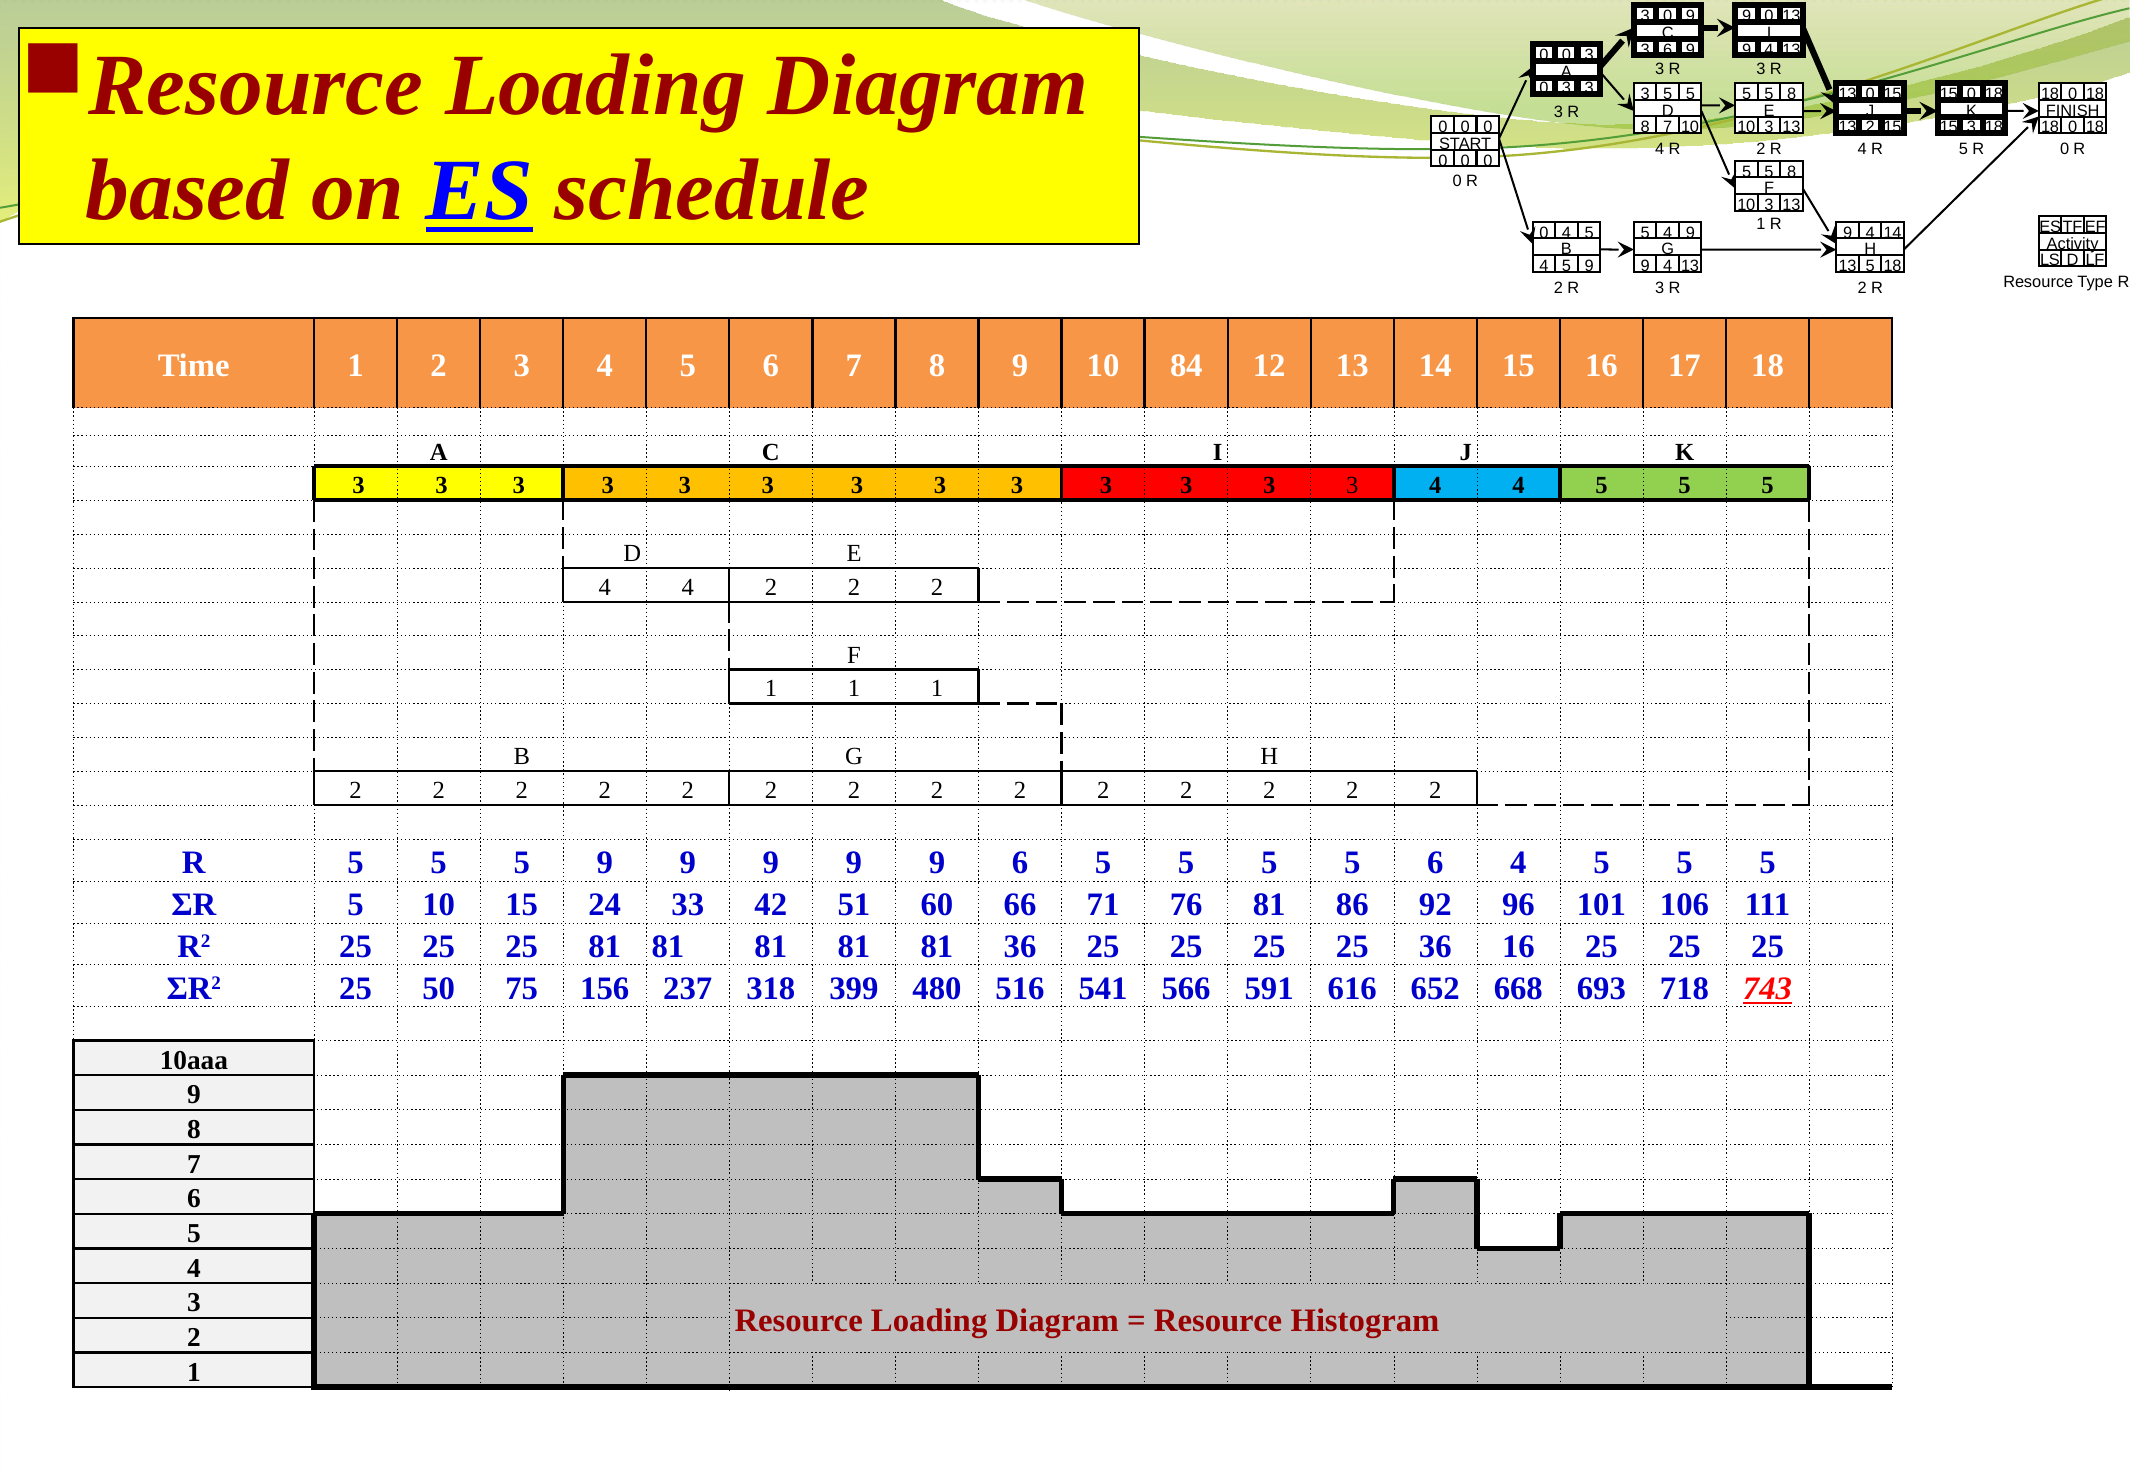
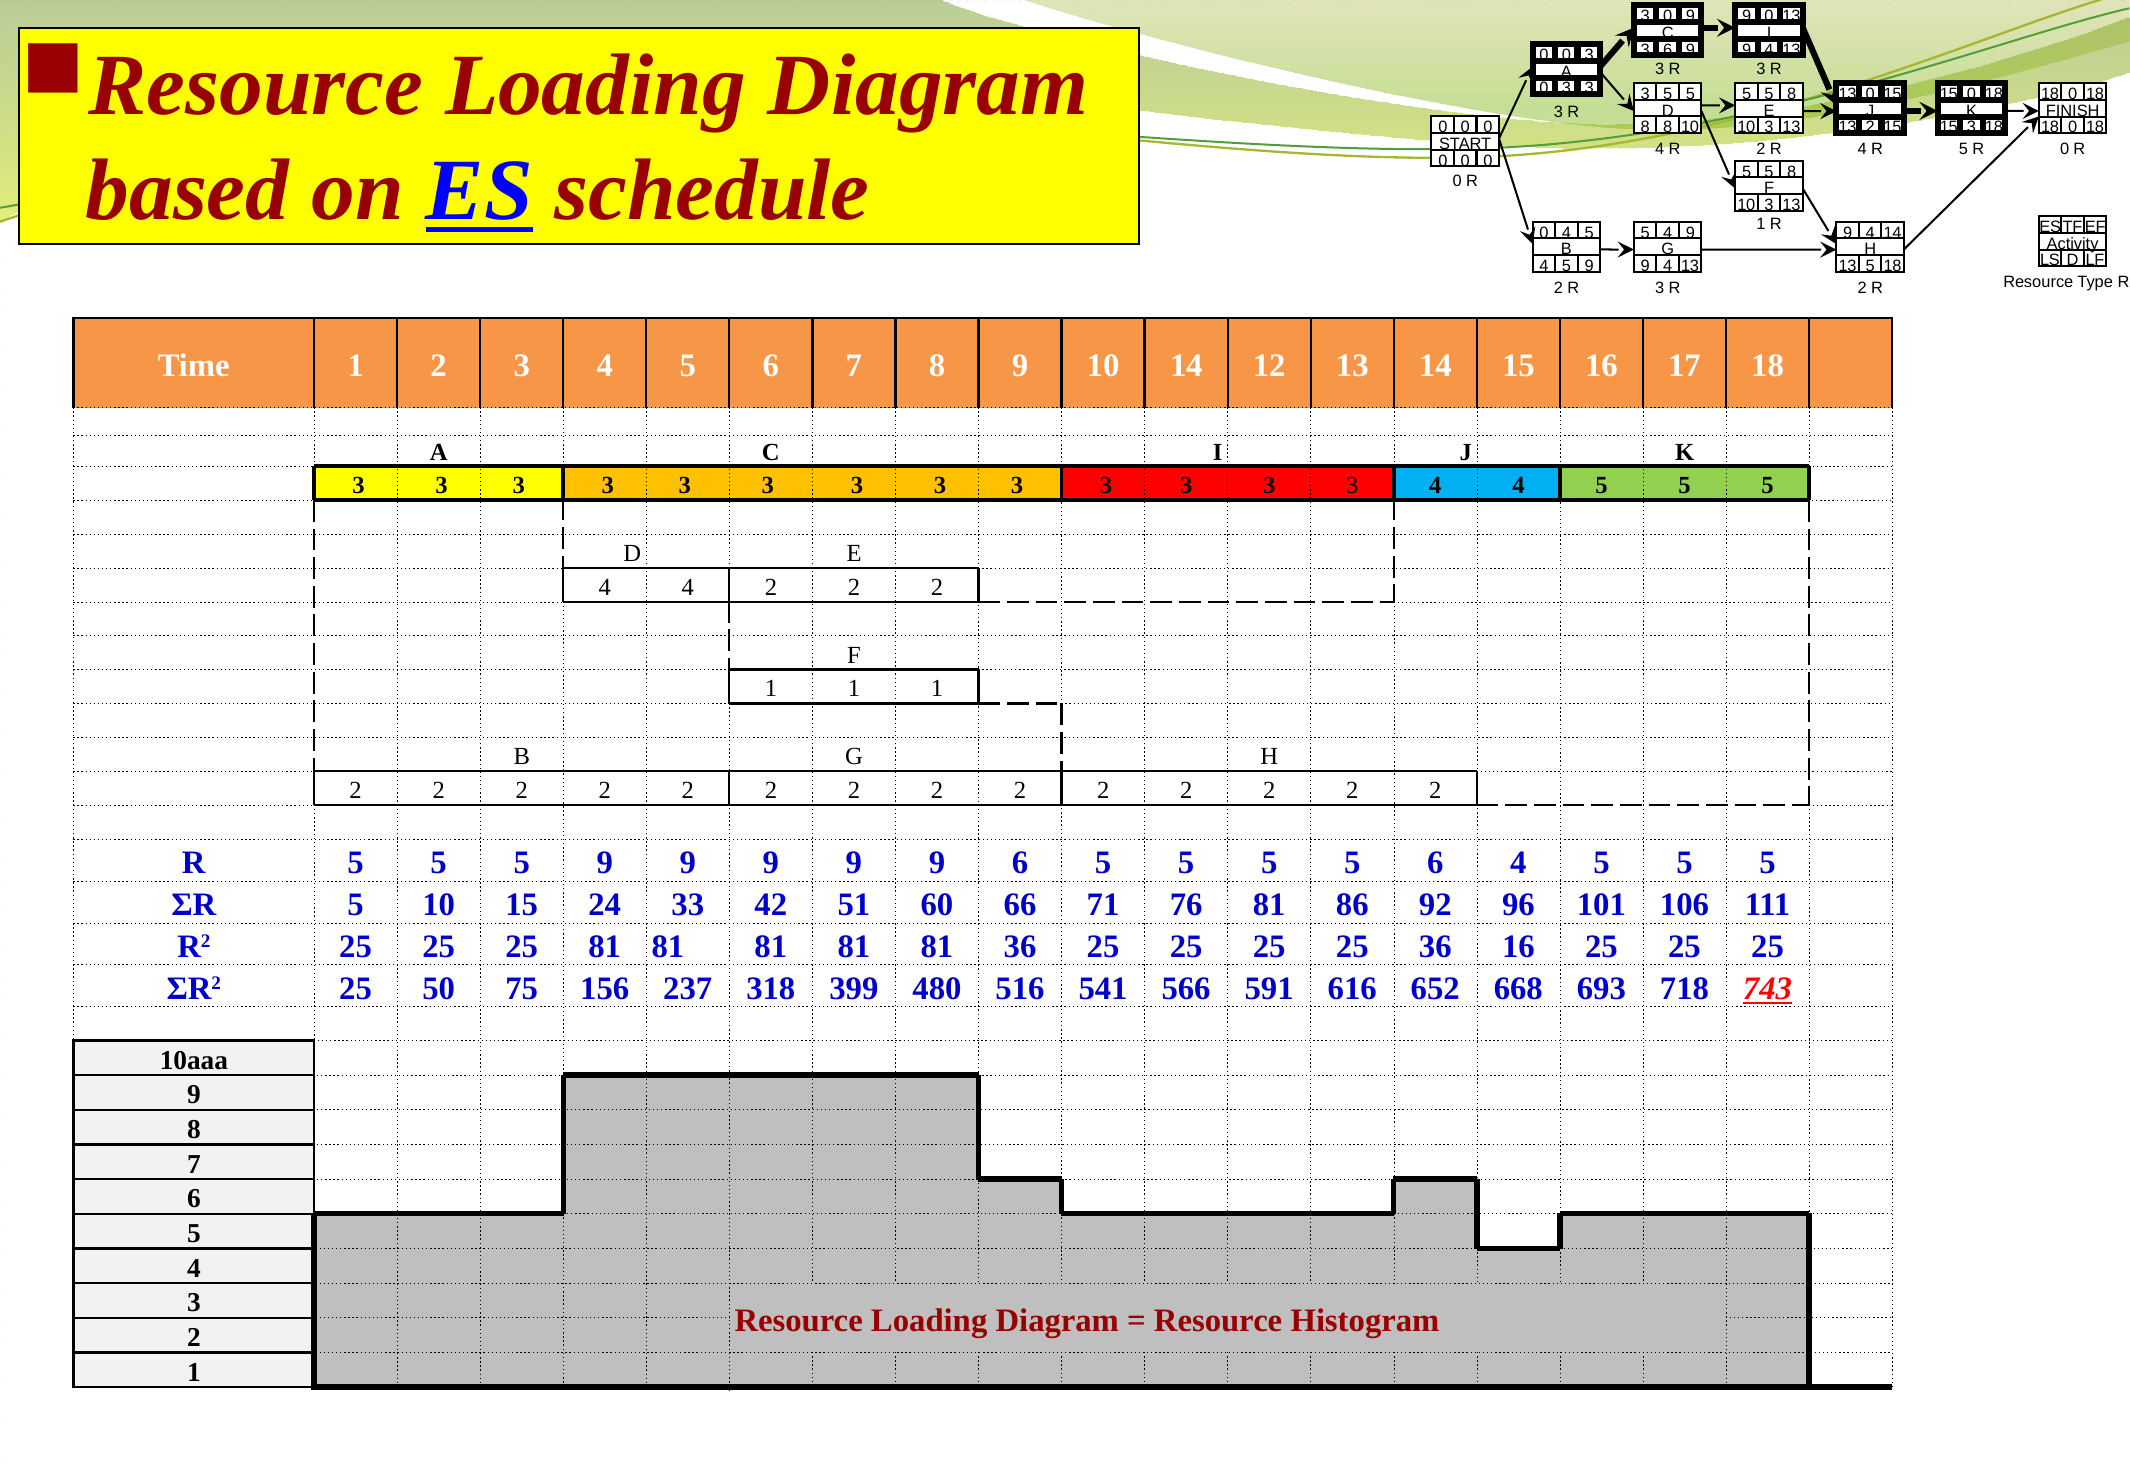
7: 7 -> 8 (1668, 127)
10 84: 84 -> 14 (1186, 366)
